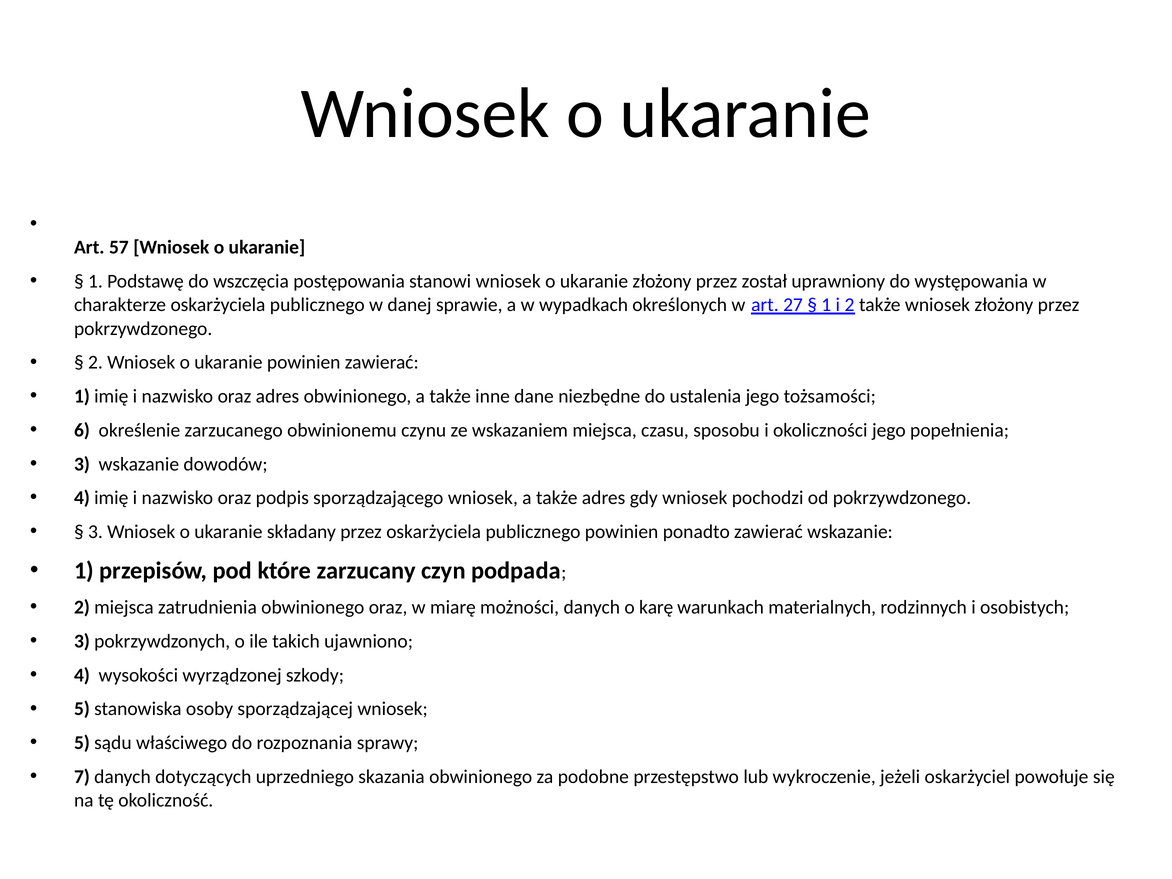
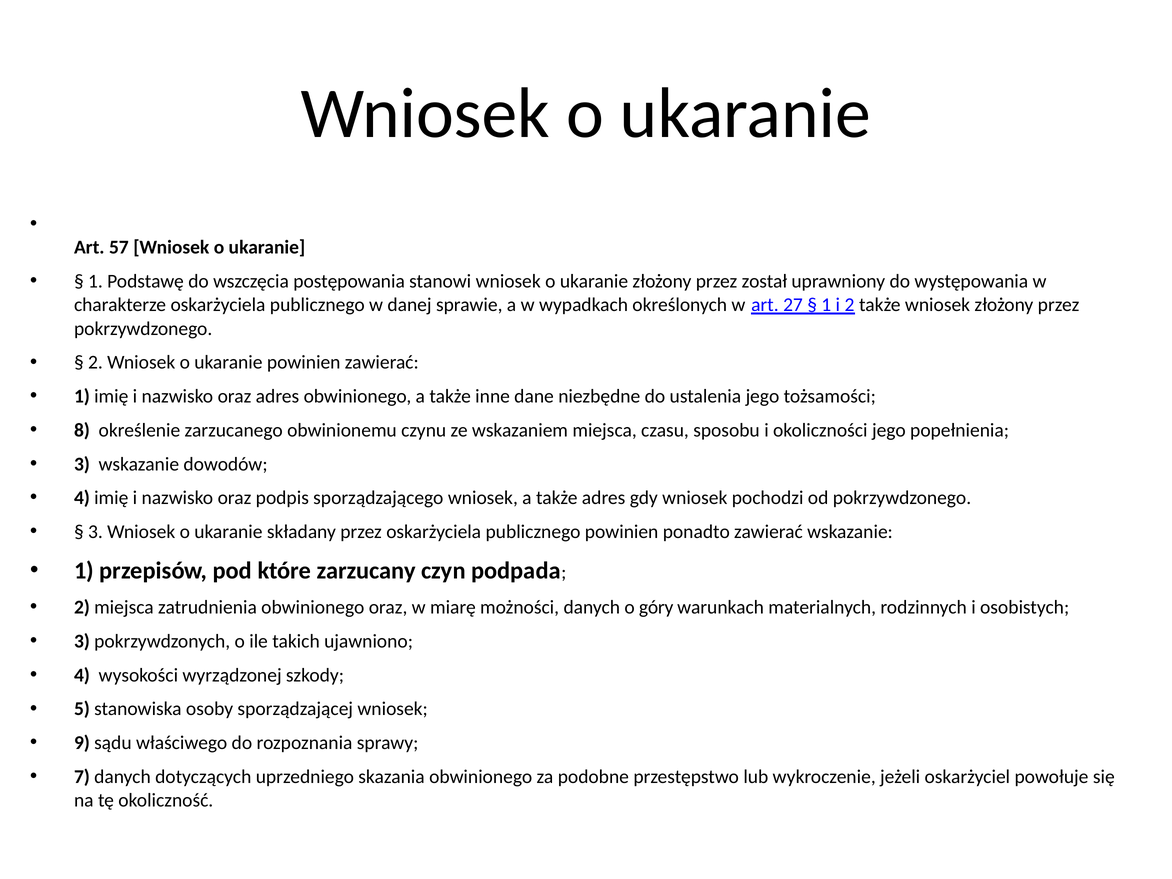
6: 6 -> 8 (82, 430)
karę: karę -> góry (656, 607)
5: 5 -> 9 (82, 743)
